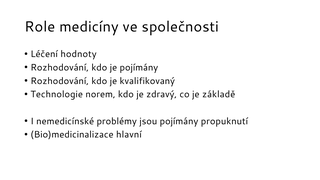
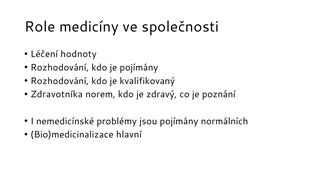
Technologie: Technologie -> Zdravotníka (57, 94)
základě: základě -> poznání (219, 94)
propuknutí: propuknutí -> normálních (224, 121)
